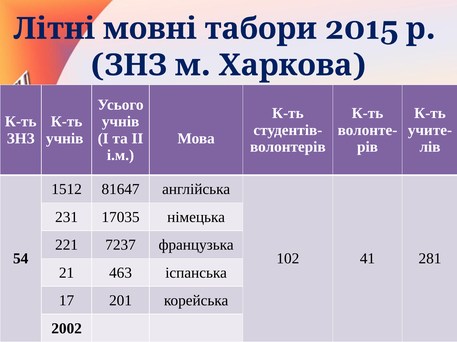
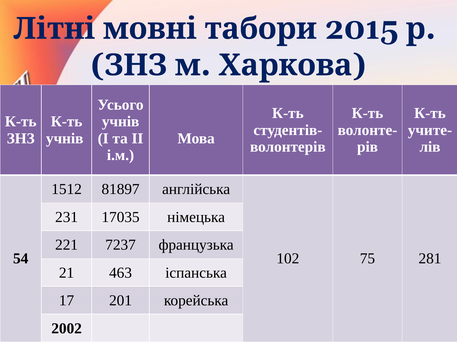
81647: 81647 -> 81897 (121, 190)
41: 41 -> 75 (367, 259)
